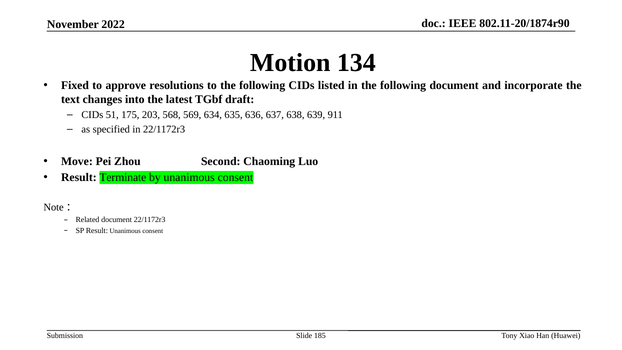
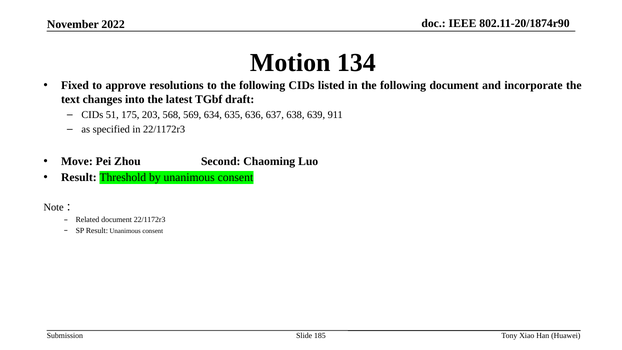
Terminate: Terminate -> Threshold (123, 178)
